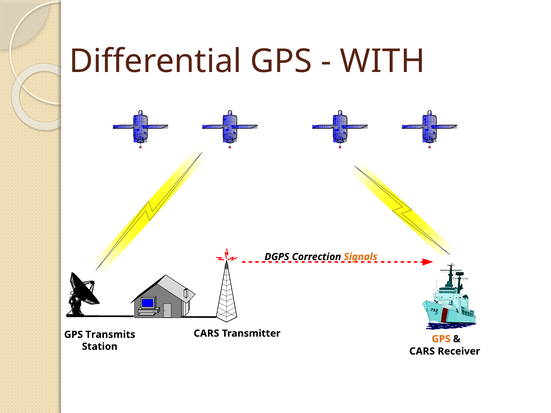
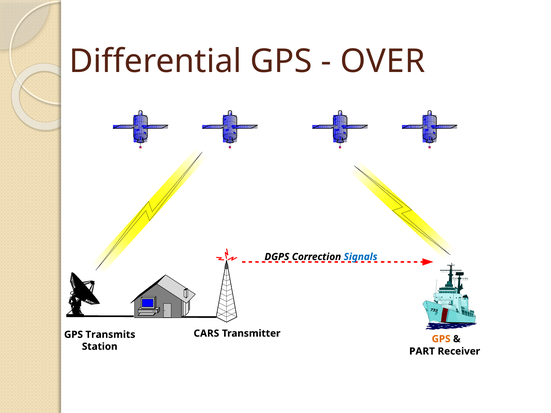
WITH: WITH -> OVER (383, 61)
Signals colour: orange -> blue (361, 257)
CARS: CARS -> PART (422, 351)
